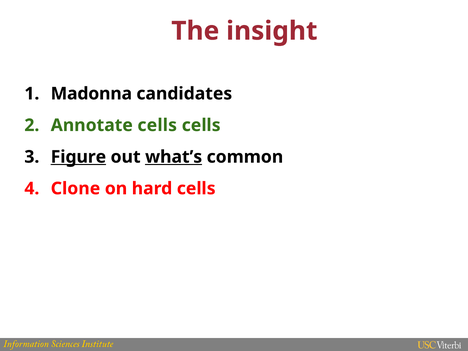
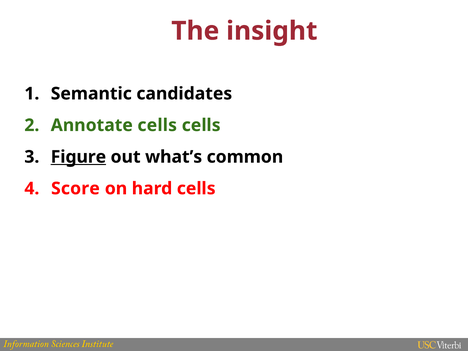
Madonna: Madonna -> Semantic (91, 94)
what’s underline: present -> none (174, 157)
Clone: Clone -> Score (75, 188)
